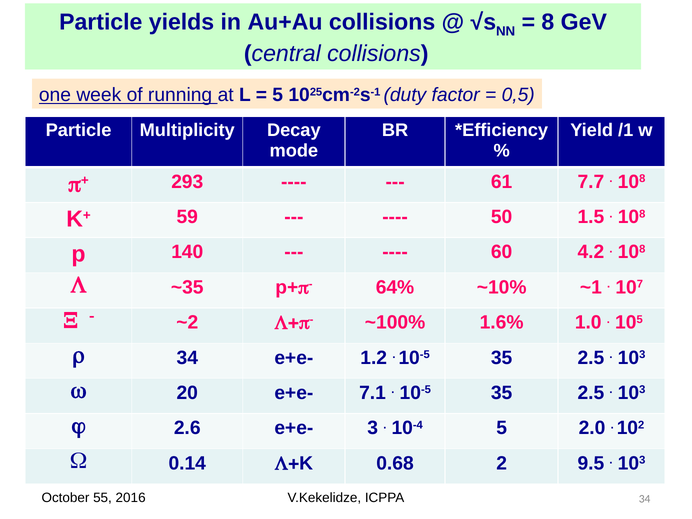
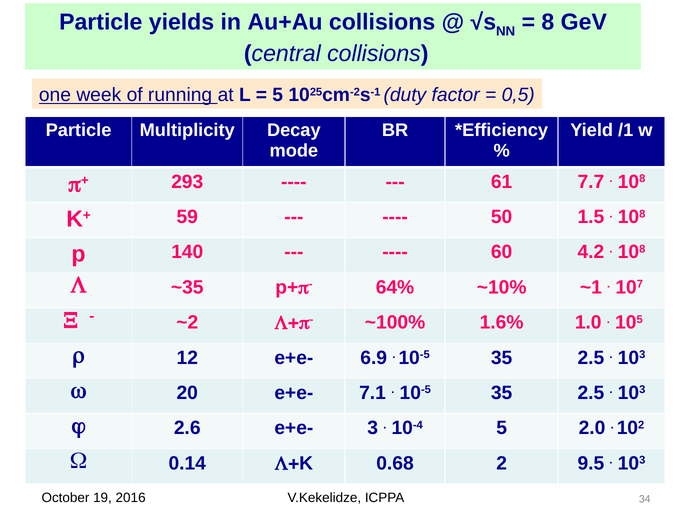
r 34: 34 -> 12 (187, 358)
1.2: 1.2 -> 6.9 (374, 358)
55: 55 -> 19 (102, 498)
